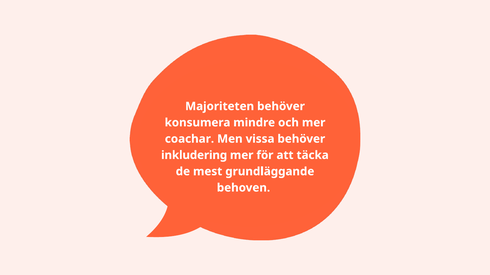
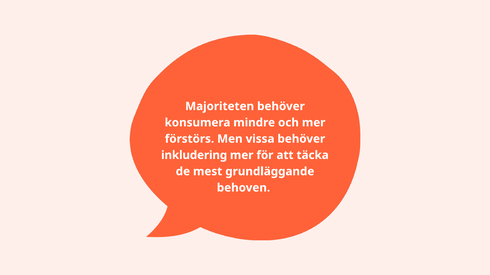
coachar: coachar -> förstörs (189, 139)
